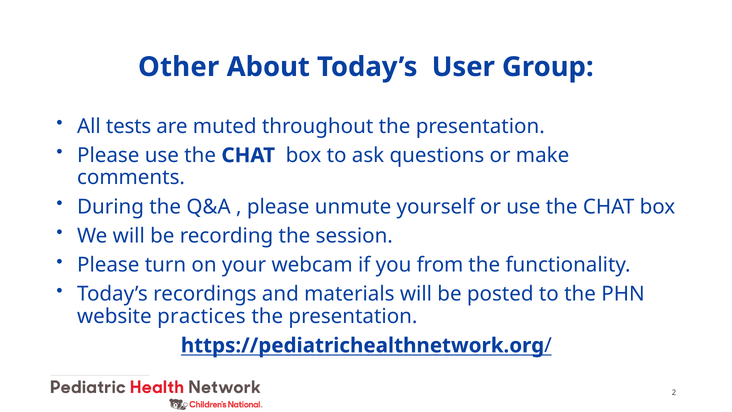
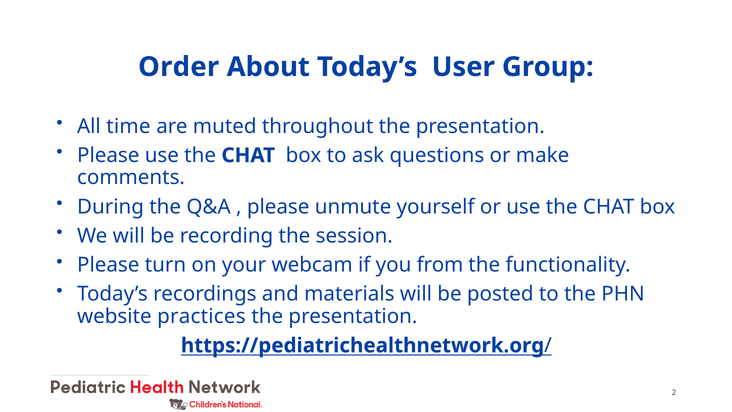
Other: Other -> Order (179, 67)
tests: tests -> time (128, 126)
